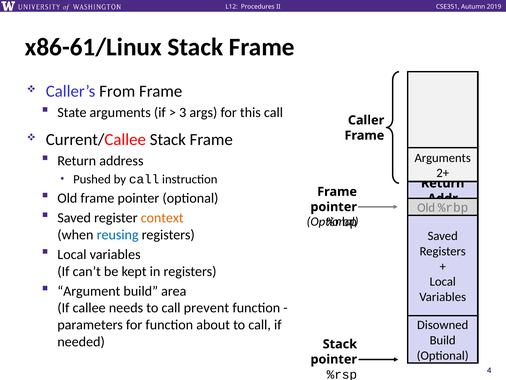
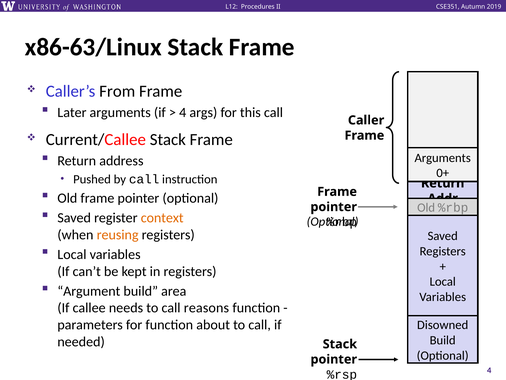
x86-61/Linux: x86-61/Linux -> x86-63/Linux (93, 47)
State: State -> Later (72, 112)
3: 3 -> 4 (183, 112)
2+: 2+ -> 0+ (443, 173)
reusing colour: blue -> orange (118, 234)
prevent: prevent -> reasons (206, 308)
